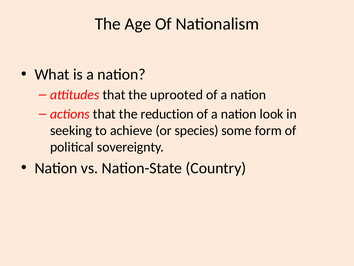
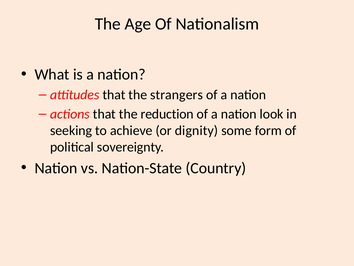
uprooted: uprooted -> strangers (177, 95)
species: species -> dignity (196, 130)
